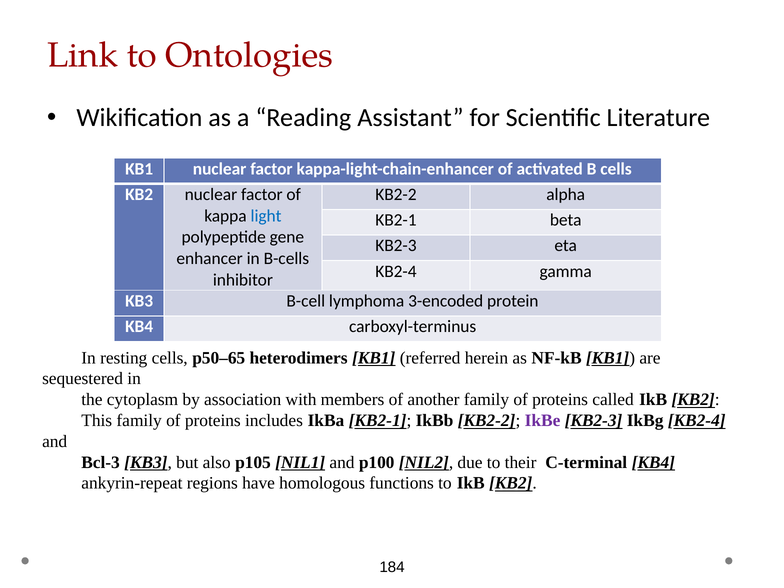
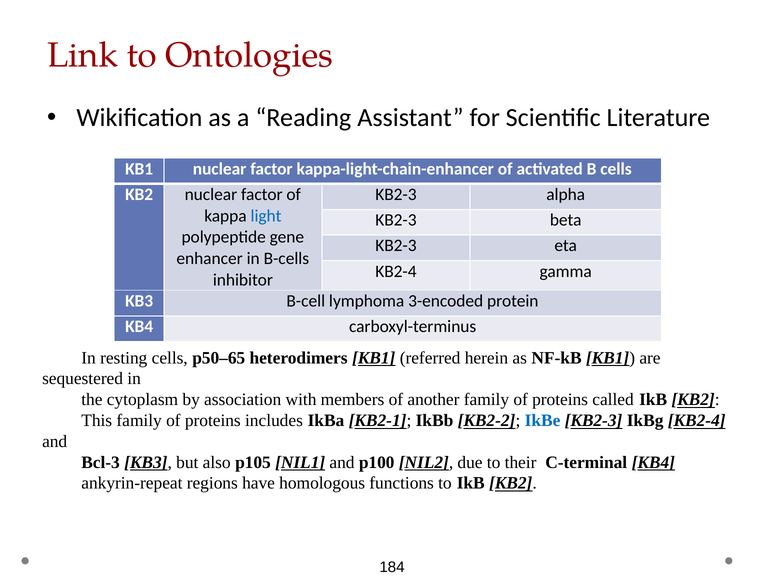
KB2-2: KB2-2 -> KB2-3 (396, 195)
KB2-1: KB2-1 -> KB2-3 (396, 220)
IkBe colour: purple -> blue (543, 421)
